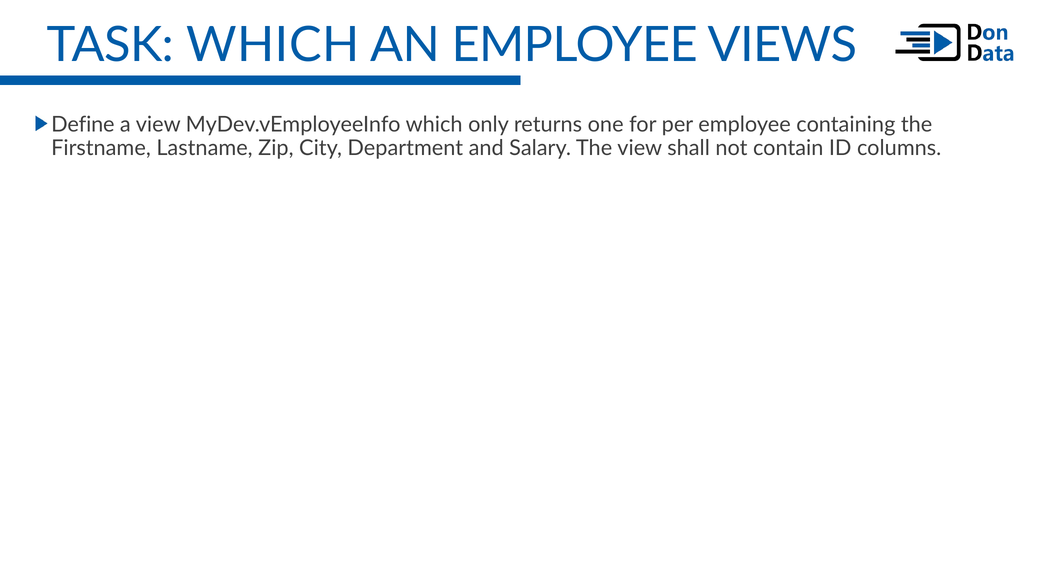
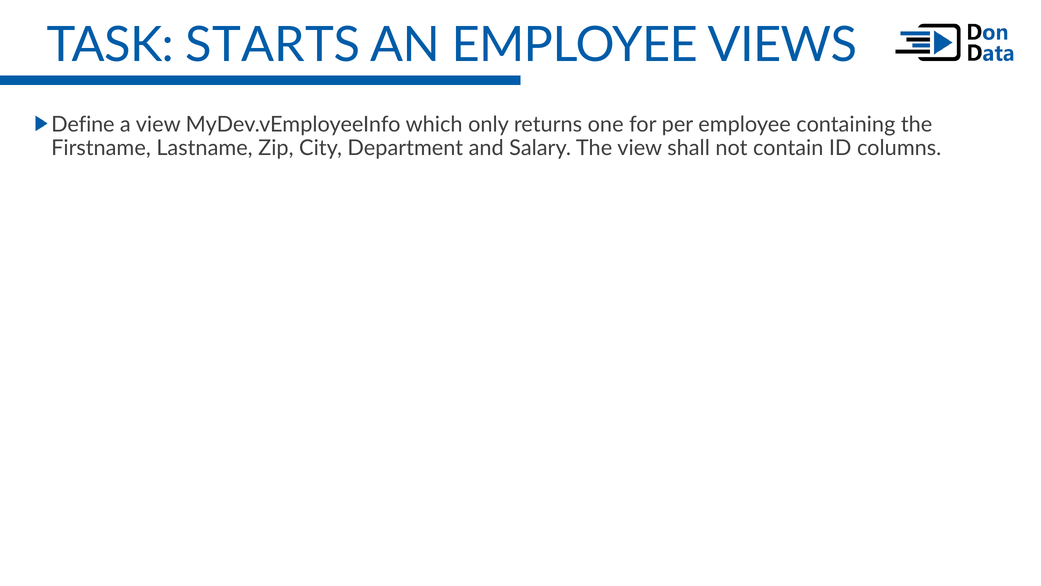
TASK WHICH: WHICH -> STARTS (273, 45)
